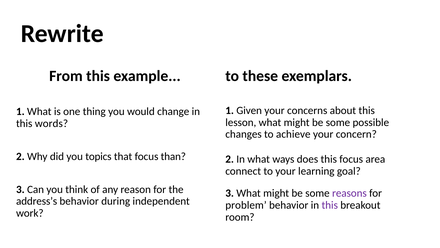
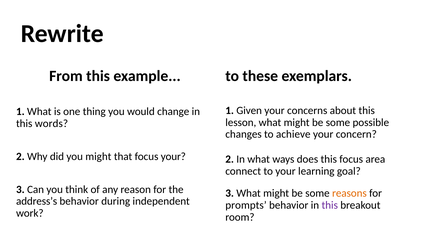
you topics: topics -> might (98, 156)
focus than: than -> your (173, 156)
reasons colour: purple -> orange (349, 193)
problem: problem -> prompts (246, 205)
